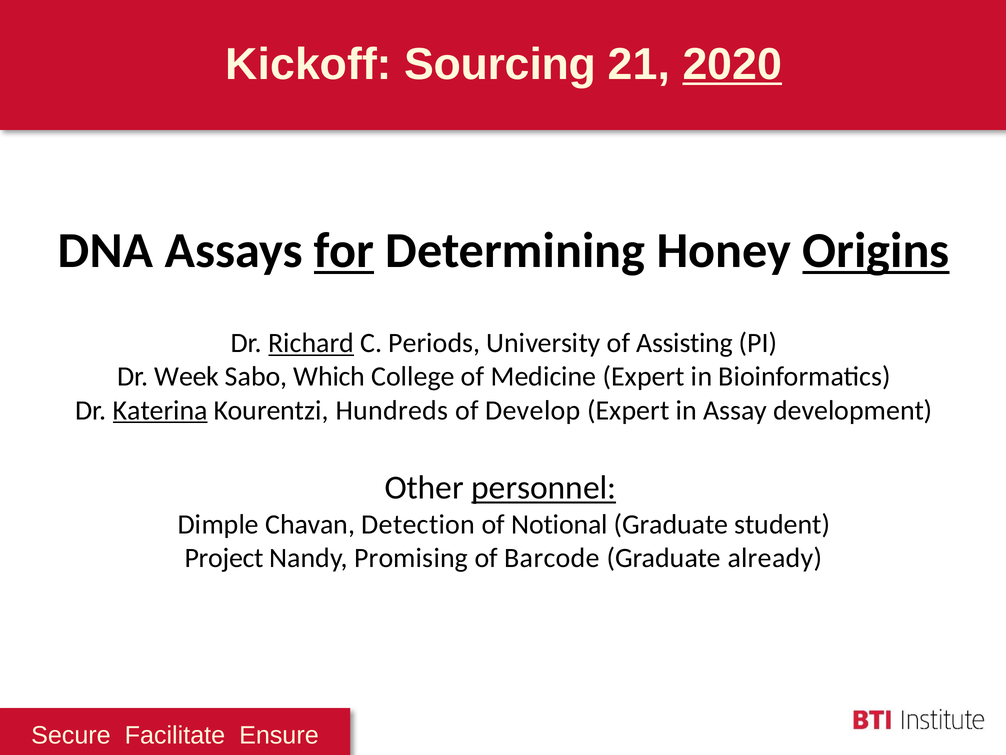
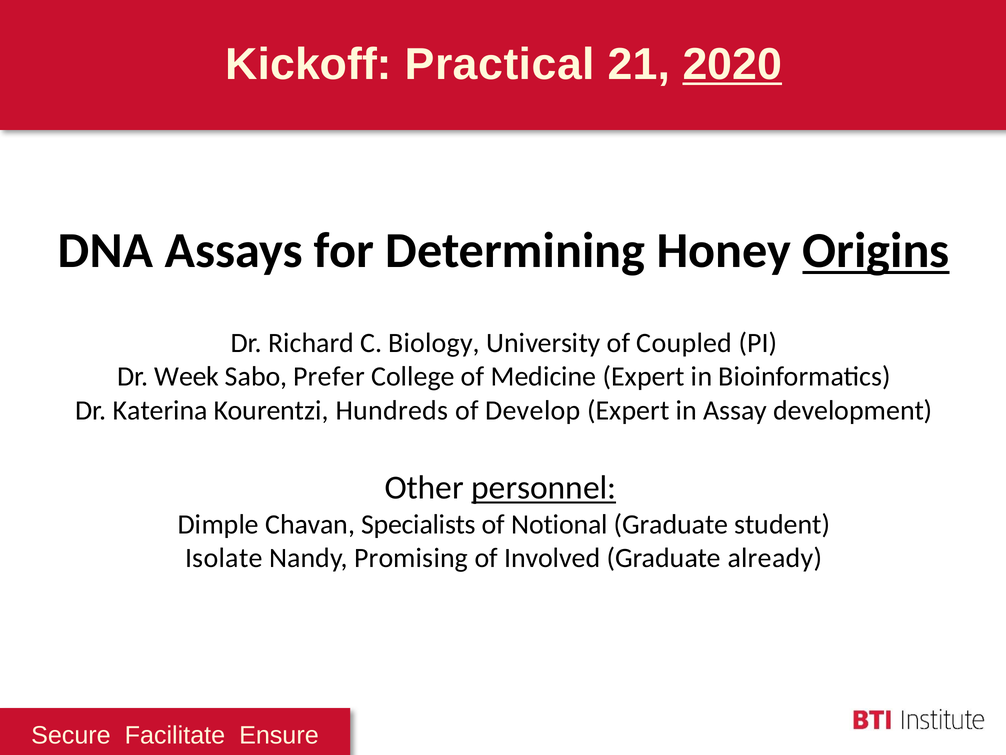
Sourcing: Sourcing -> Practical (500, 64)
for underline: present -> none (344, 251)
Richard underline: present -> none (311, 343)
Periods: Periods -> Biology (434, 343)
Assisting: Assisting -> Coupled (684, 343)
Which: Which -> Prefer (329, 376)
Katerina underline: present -> none (160, 410)
Detection: Detection -> Specialists (419, 524)
Project: Project -> Isolate (224, 558)
Barcode: Barcode -> Involved (552, 558)
